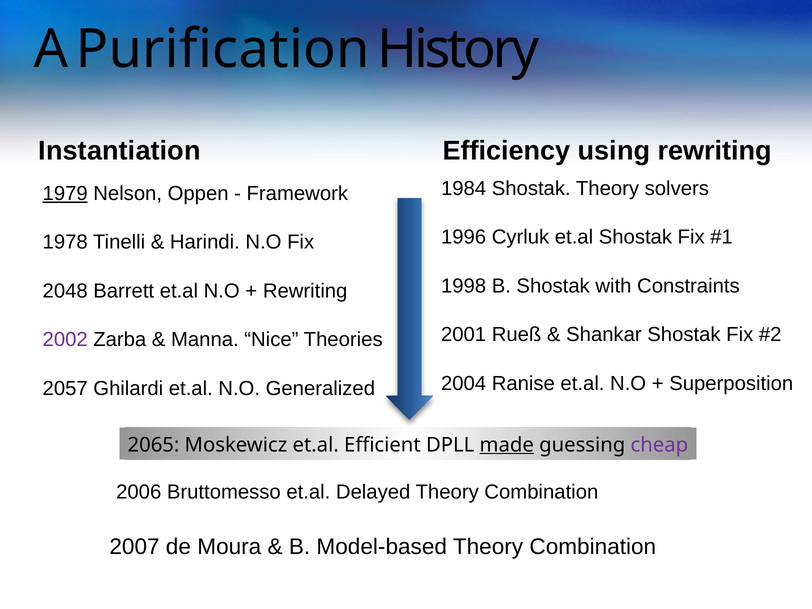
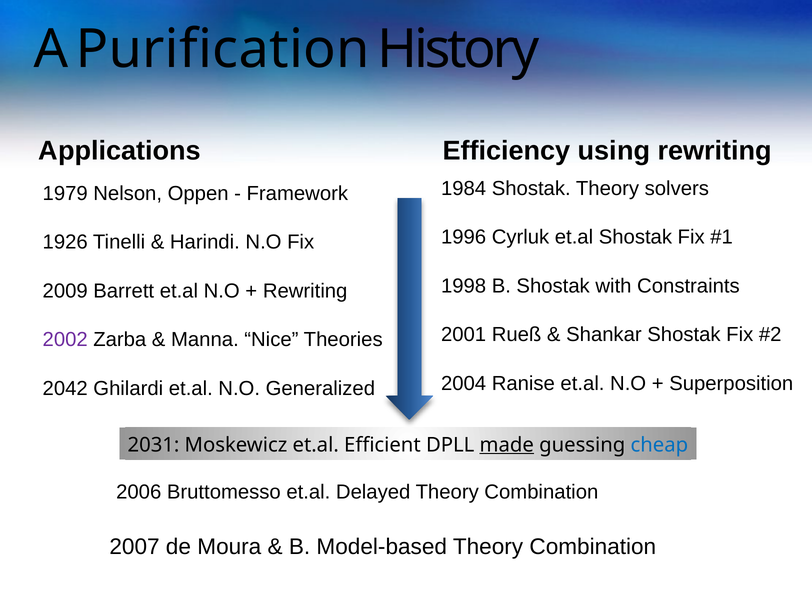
Instantiation: Instantiation -> Applications (120, 151)
1979 underline: present -> none (65, 193)
1978: 1978 -> 1926 (65, 242)
2048: 2048 -> 2009 (65, 291)
2057: 2057 -> 2042 (65, 388)
2065: 2065 -> 2031 (153, 445)
cheap colour: purple -> blue (659, 445)
